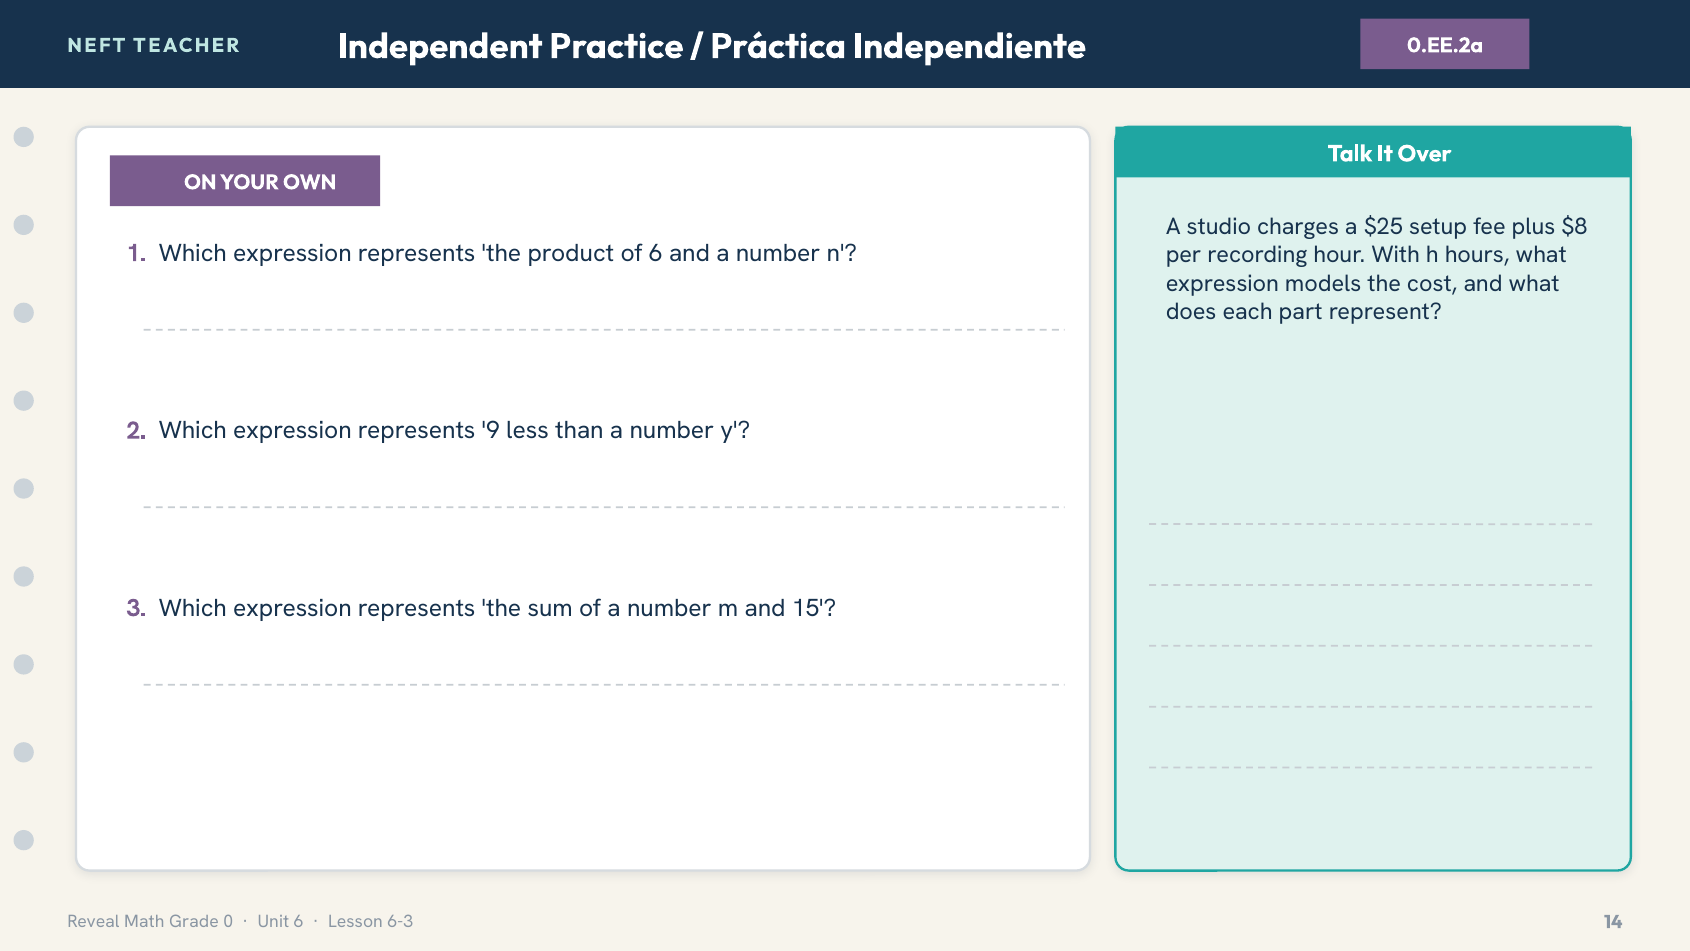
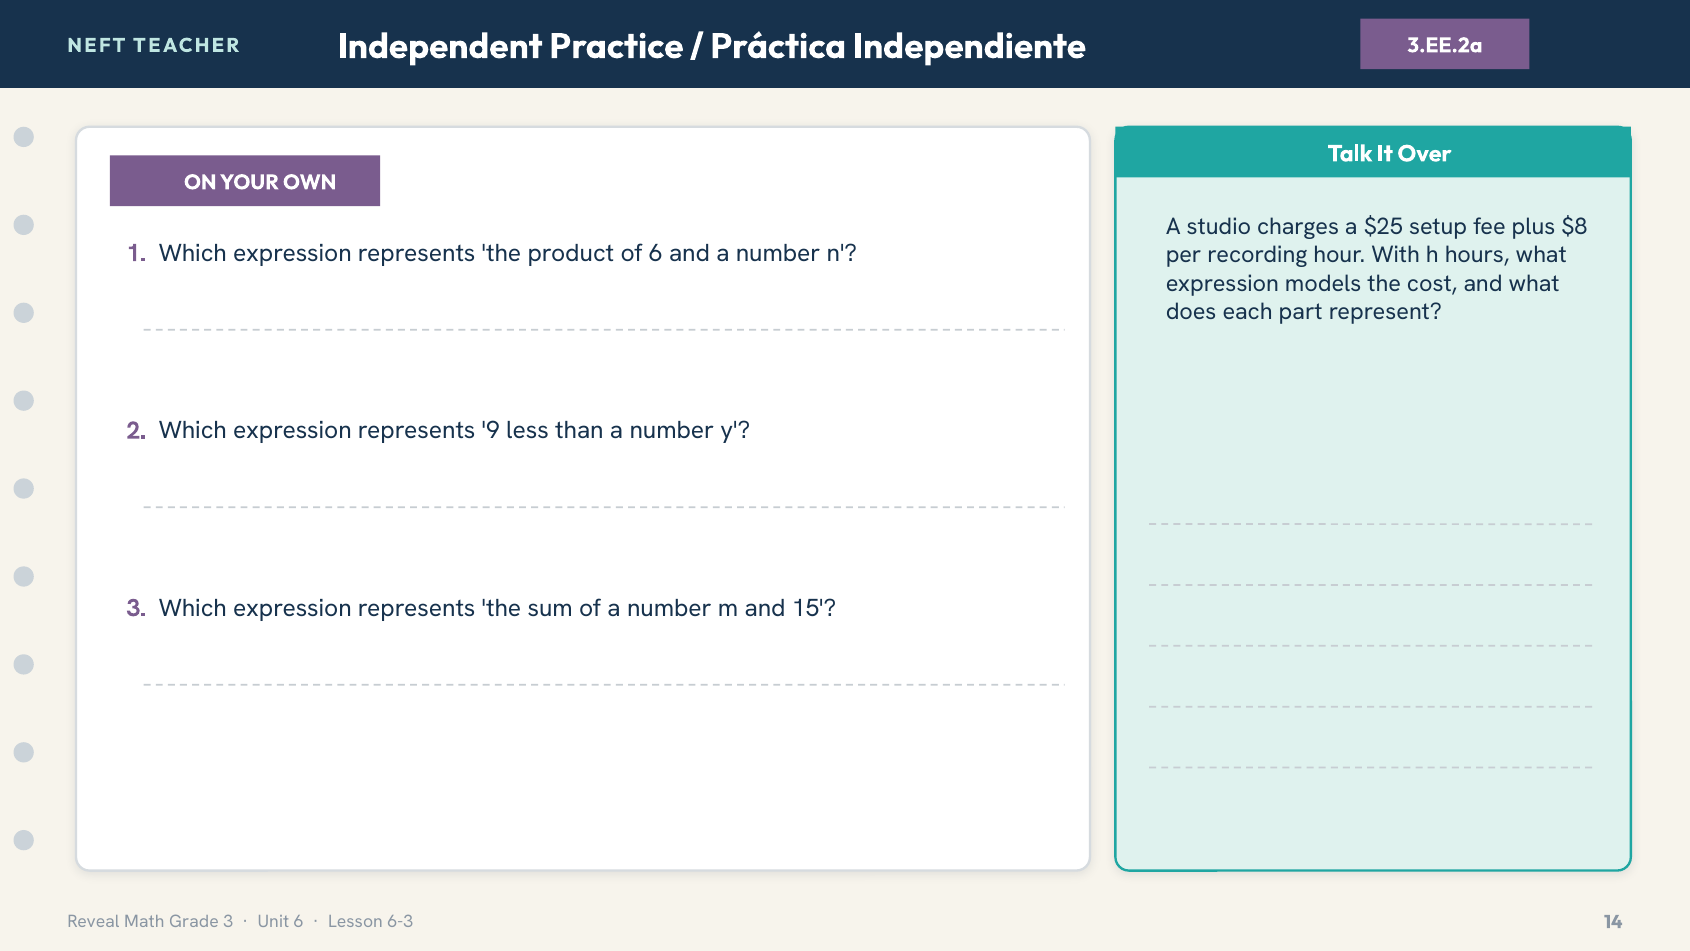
0.EE.2a: 0.EE.2a -> 3.EE.2a (1445, 45)
Grade 0: 0 -> 3 (228, 921)
